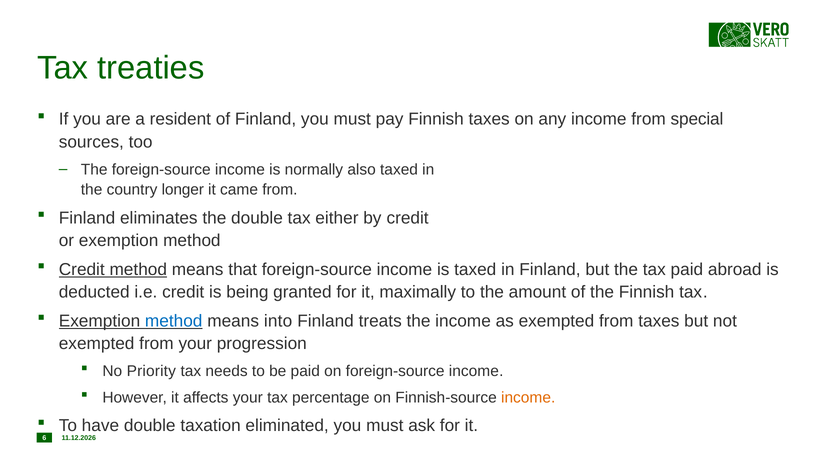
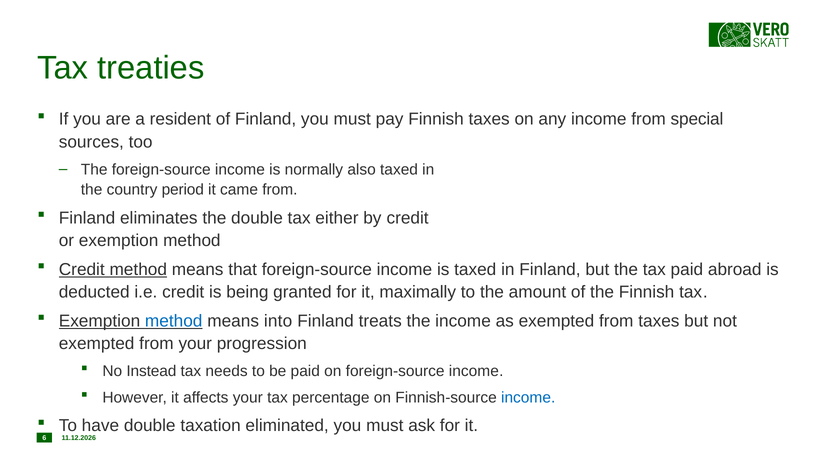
longer: longer -> period (183, 190)
Priority: Priority -> Instead (151, 371)
income colour: orange -> blue (528, 398)
